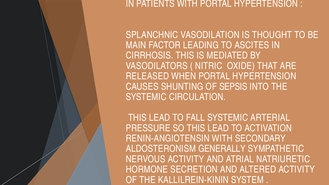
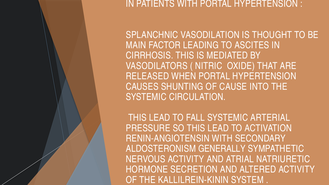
SEPSIS: SEPSIS -> CAUSE (233, 87)
